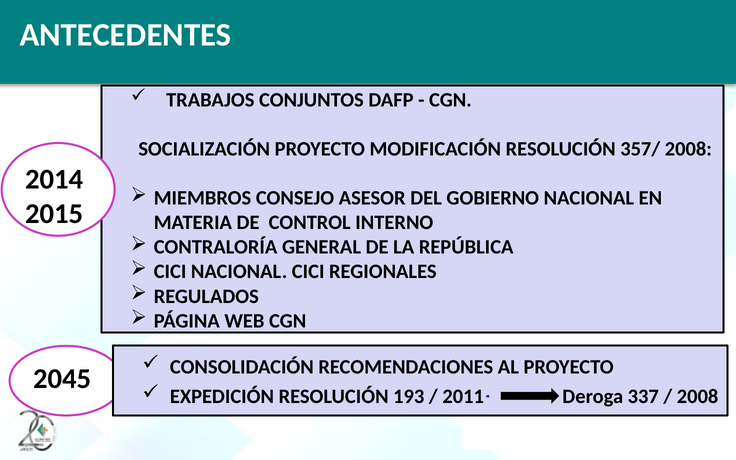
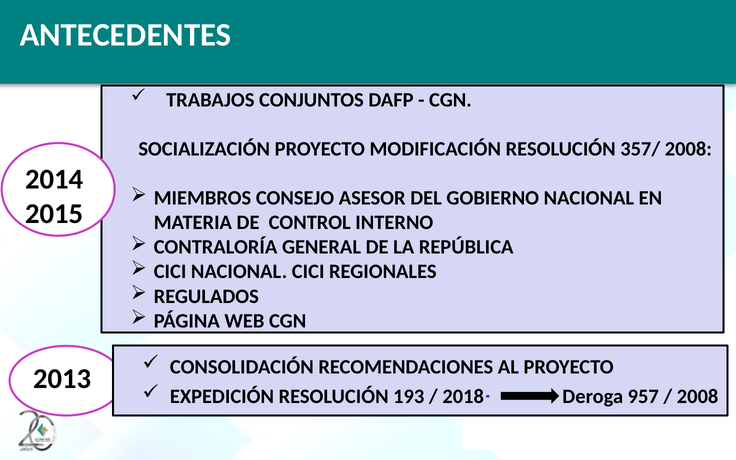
2045: 2045 -> 2013 (62, 379)
2011: 2011 -> 2018 (463, 396)
337: 337 -> 957 (643, 396)
